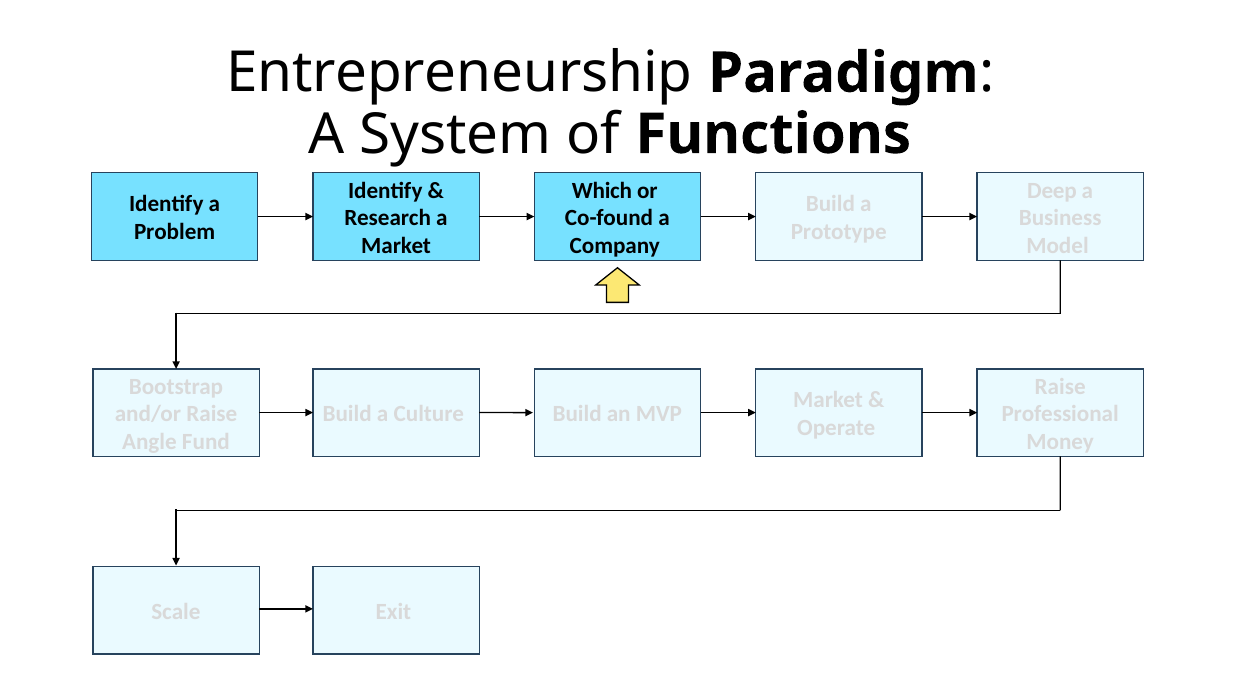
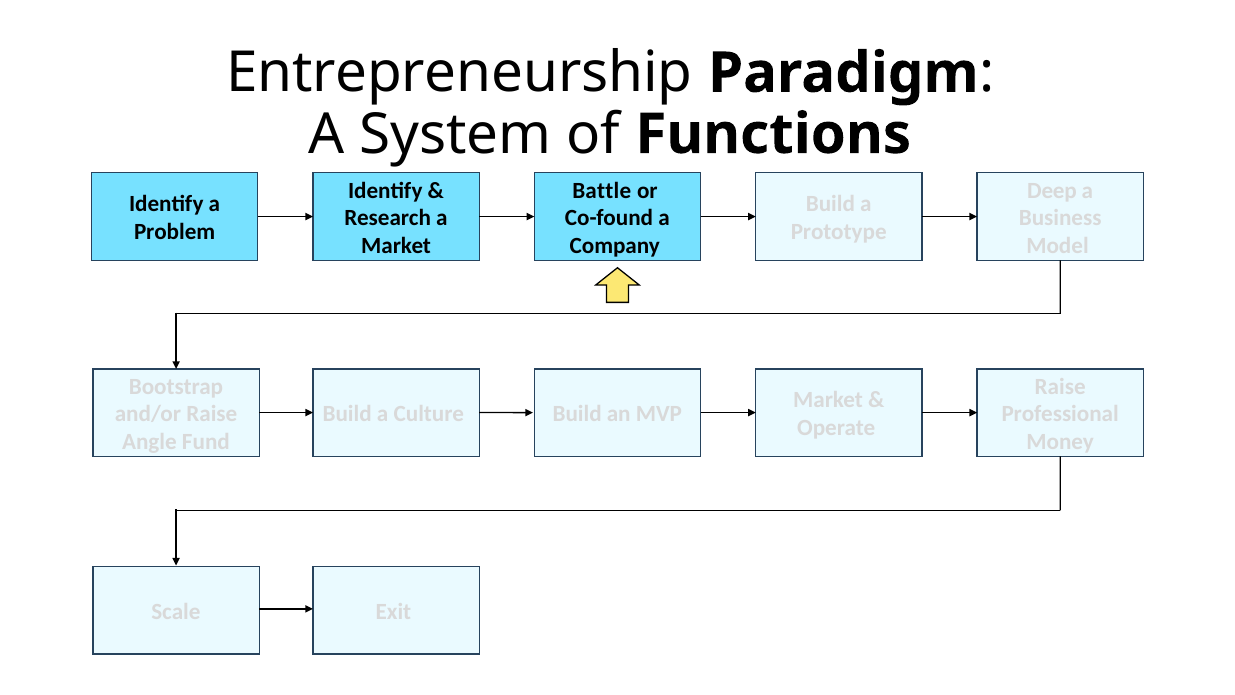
Which: Which -> Battle (602, 190)
